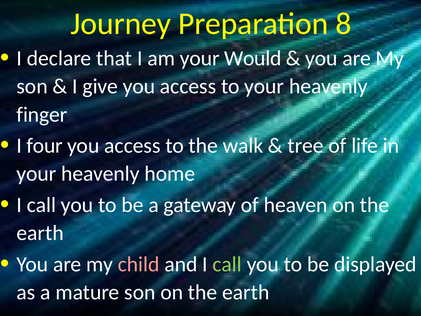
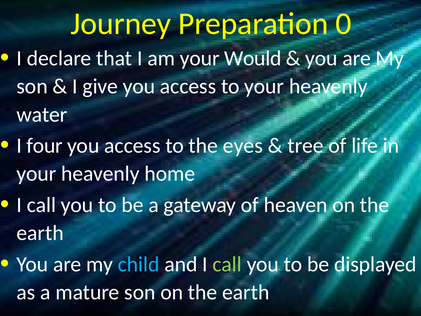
8: 8 -> 0 (343, 24)
finger: finger -> water (42, 114)
walk: walk -> eyes (243, 146)
child colour: pink -> light blue (139, 264)
